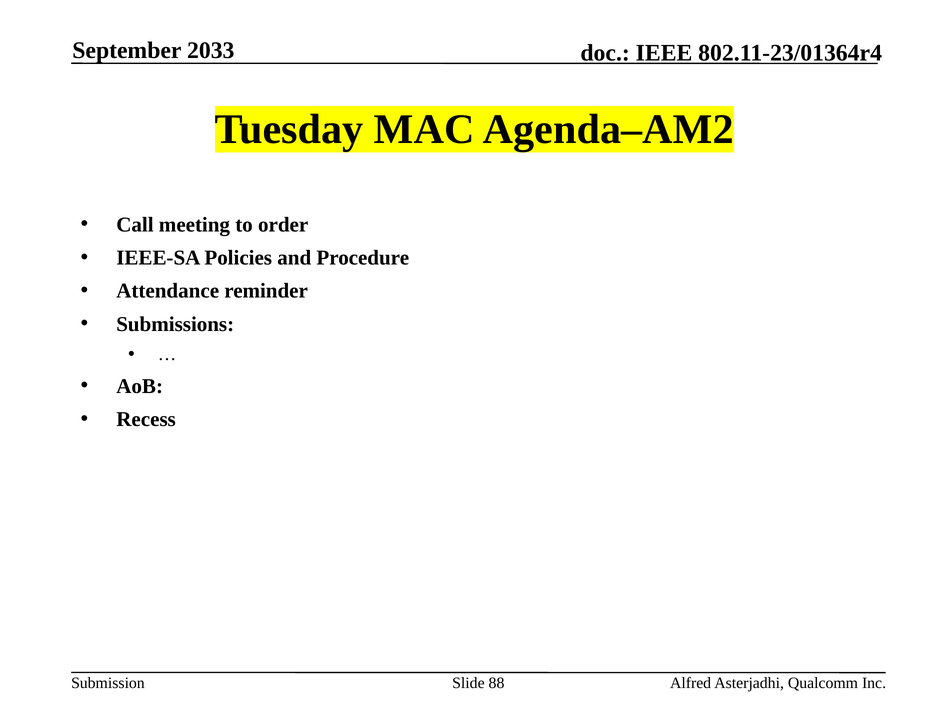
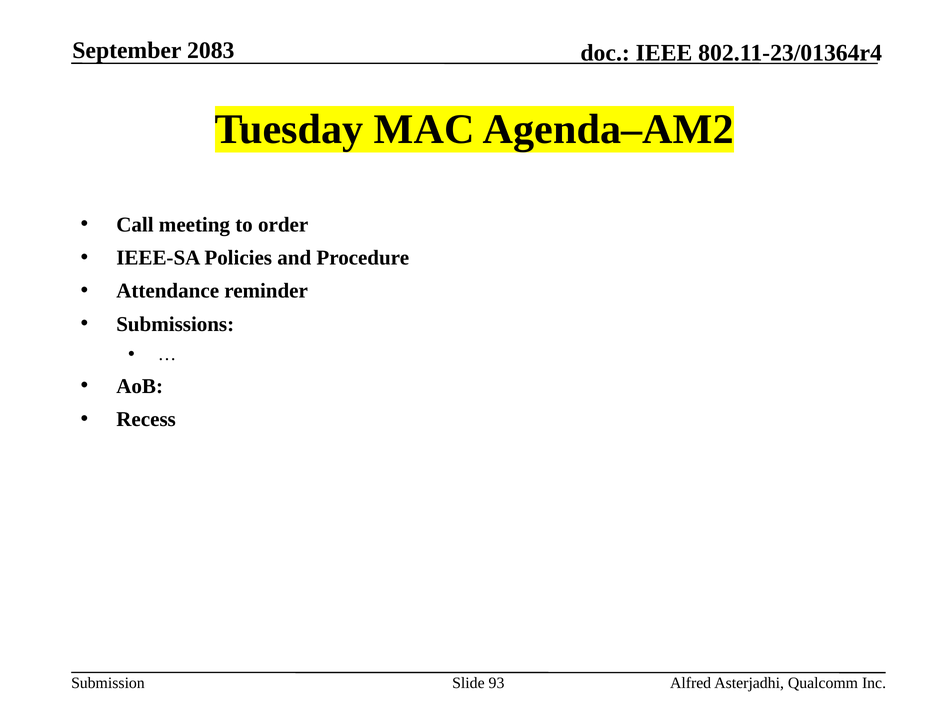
2033: 2033 -> 2083 (211, 50)
88: 88 -> 93 (497, 683)
